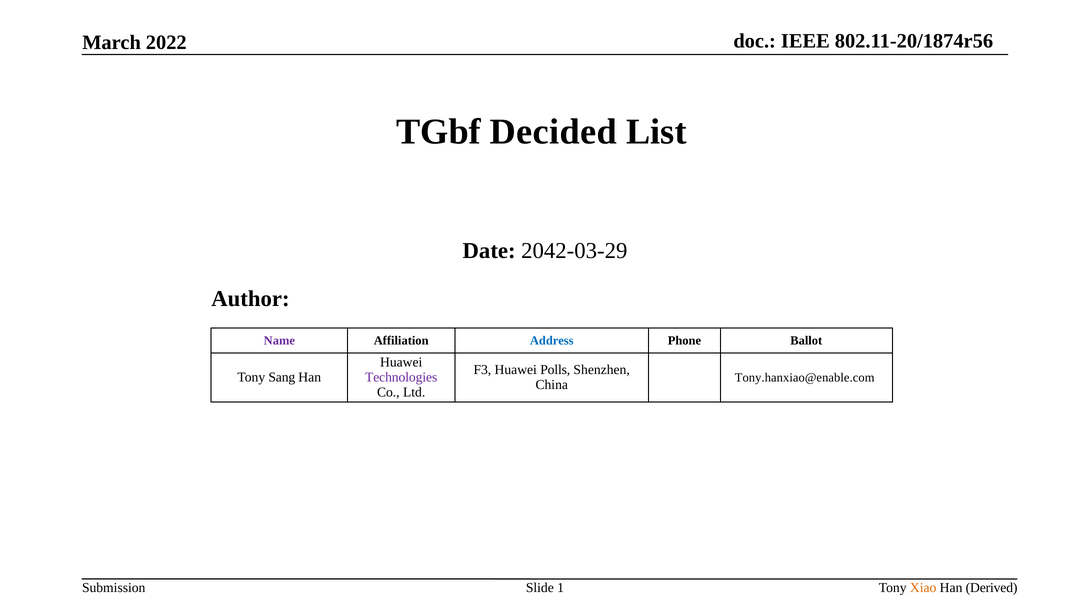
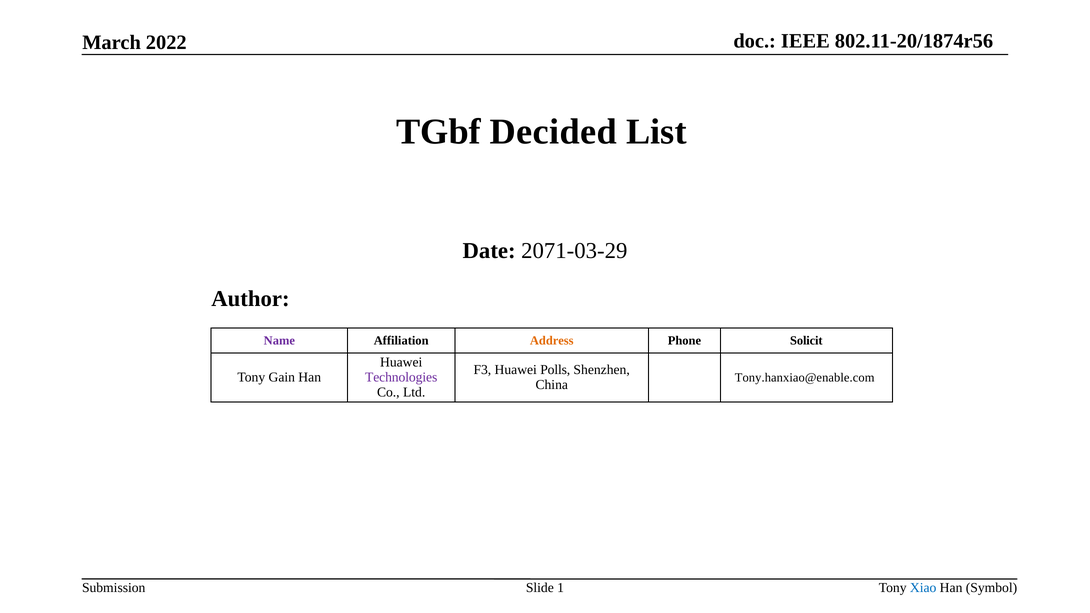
2042-03-29: 2042-03-29 -> 2071-03-29 (574, 251)
Address colour: blue -> orange (552, 341)
Ballot: Ballot -> Solicit (806, 341)
Sang: Sang -> Gain (282, 377)
Xiao colour: orange -> blue (923, 588)
Derived: Derived -> Symbol (992, 588)
